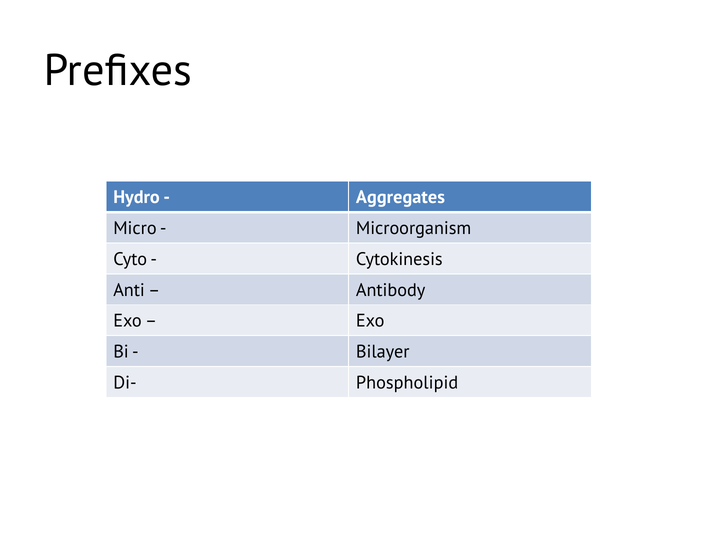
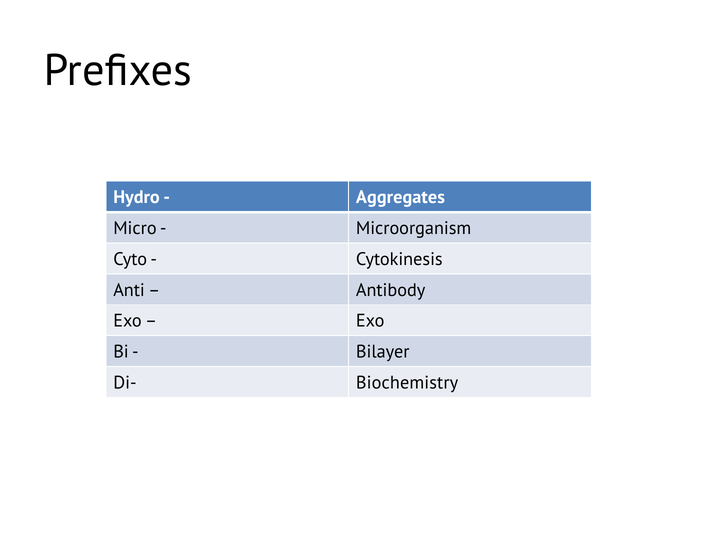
Phospholipid: Phospholipid -> Biochemistry (407, 383)
